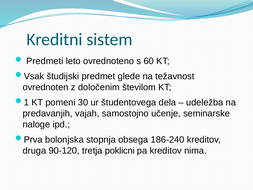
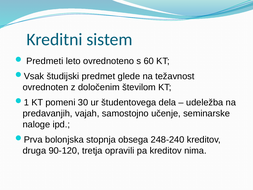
186-240: 186-240 -> 248-240 (168, 139)
poklicni: poklicni -> opravili (120, 150)
